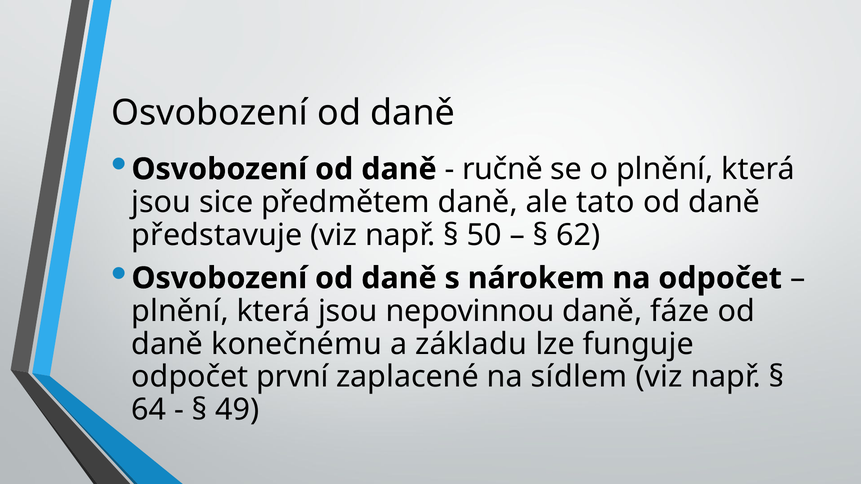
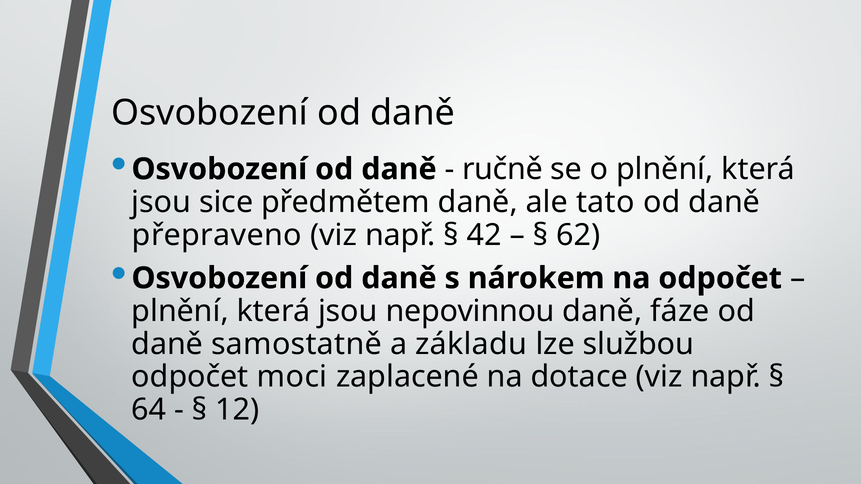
představuje: představuje -> přepraveno (217, 235)
50: 50 -> 42 (484, 235)
konečnému: konečnému -> samostatně (296, 344)
funguje: funguje -> službou (638, 344)
první: první -> moci (292, 377)
sídlem: sídlem -> dotace (579, 377)
49: 49 -> 12 (237, 410)
